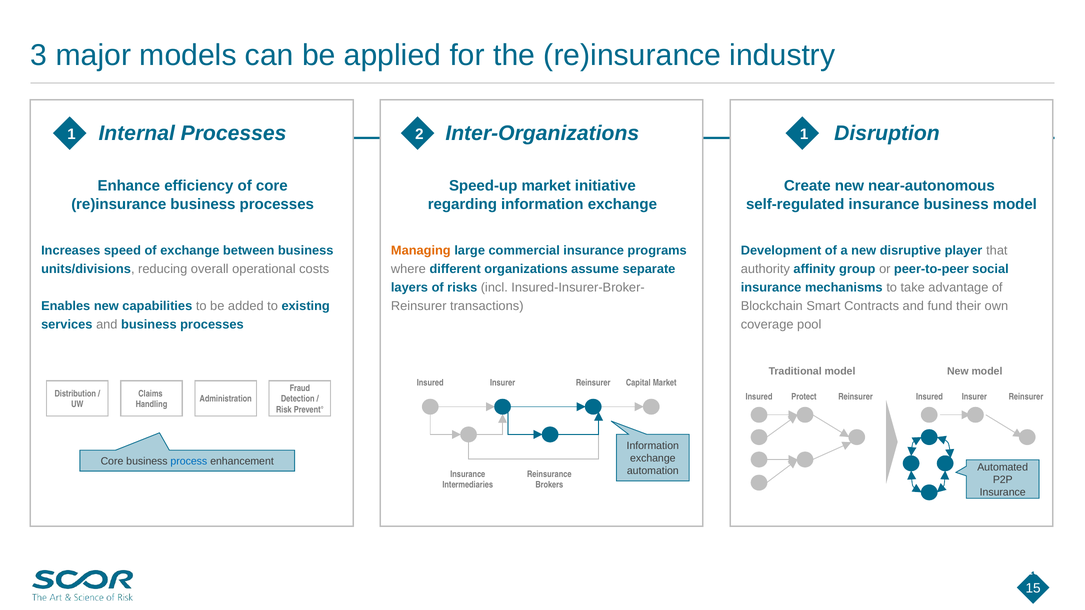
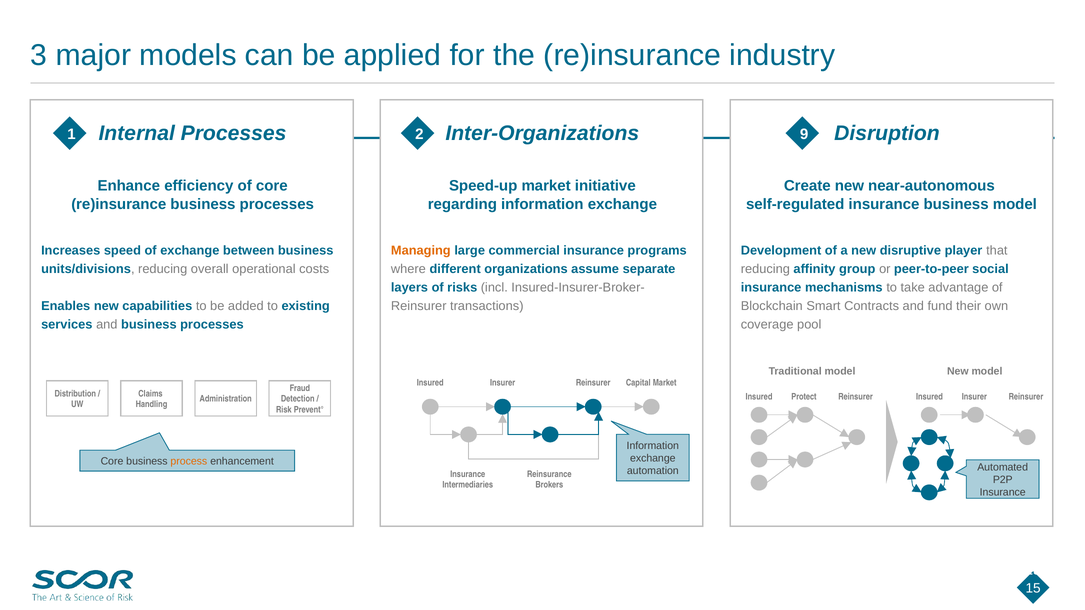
2 1: 1 -> 9 (804, 134)
authority: authority -> reducing (765, 269)
process colour: blue -> orange (189, 462)
